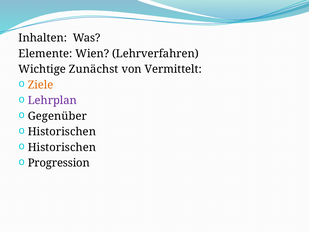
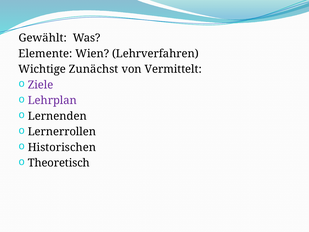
Inhalten: Inhalten -> Gewählt (43, 38)
Ziele colour: orange -> purple (41, 85)
Gegenüber: Gegenüber -> Lernenden (57, 116)
Historischen: Historischen -> Lernerrollen (62, 132)
Progression: Progression -> Theoretisch (59, 163)
